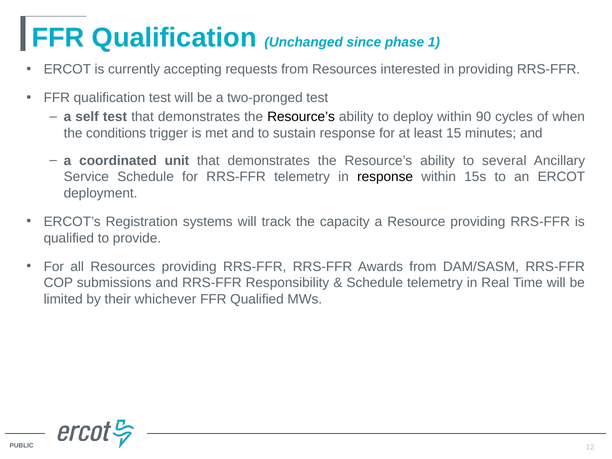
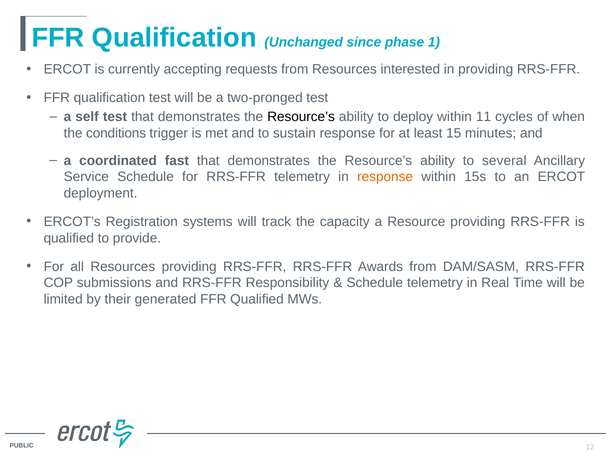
90: 90 -> 11 (484, 117)
unit: unit -> fast (177, 161)
response colour: black -> orange (385, 177)
whichever: whichever -> generated (166, 299)
